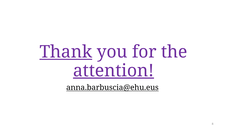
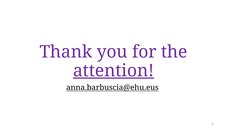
Thank underline: present -> none (66, 52)
